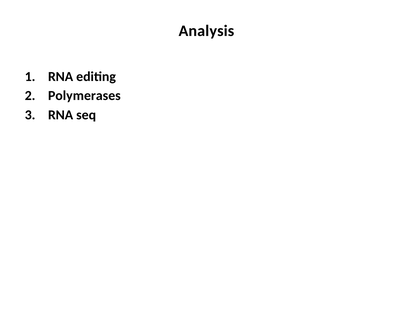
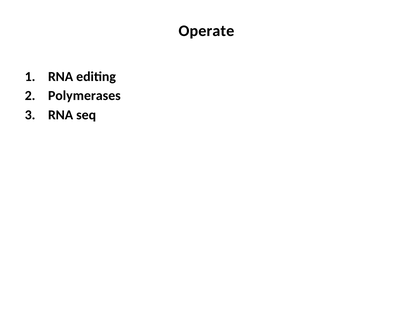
Analysis: Analysis -> Operate (206, 31)
